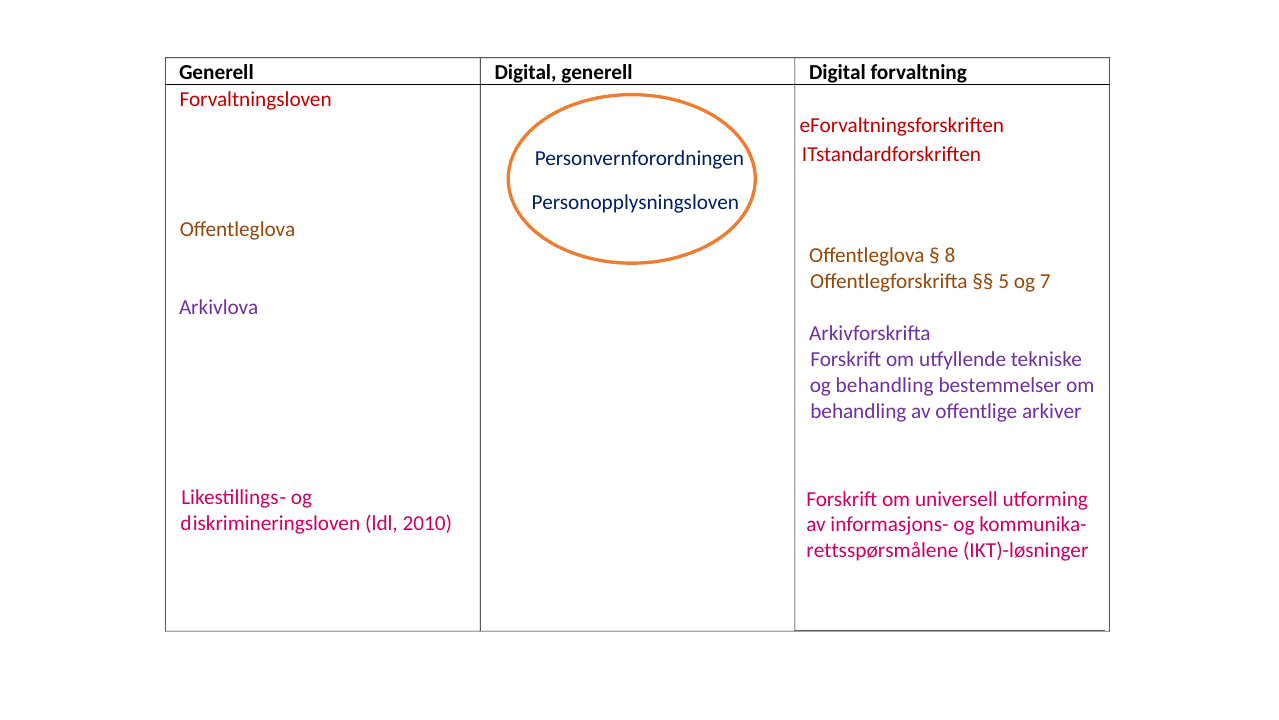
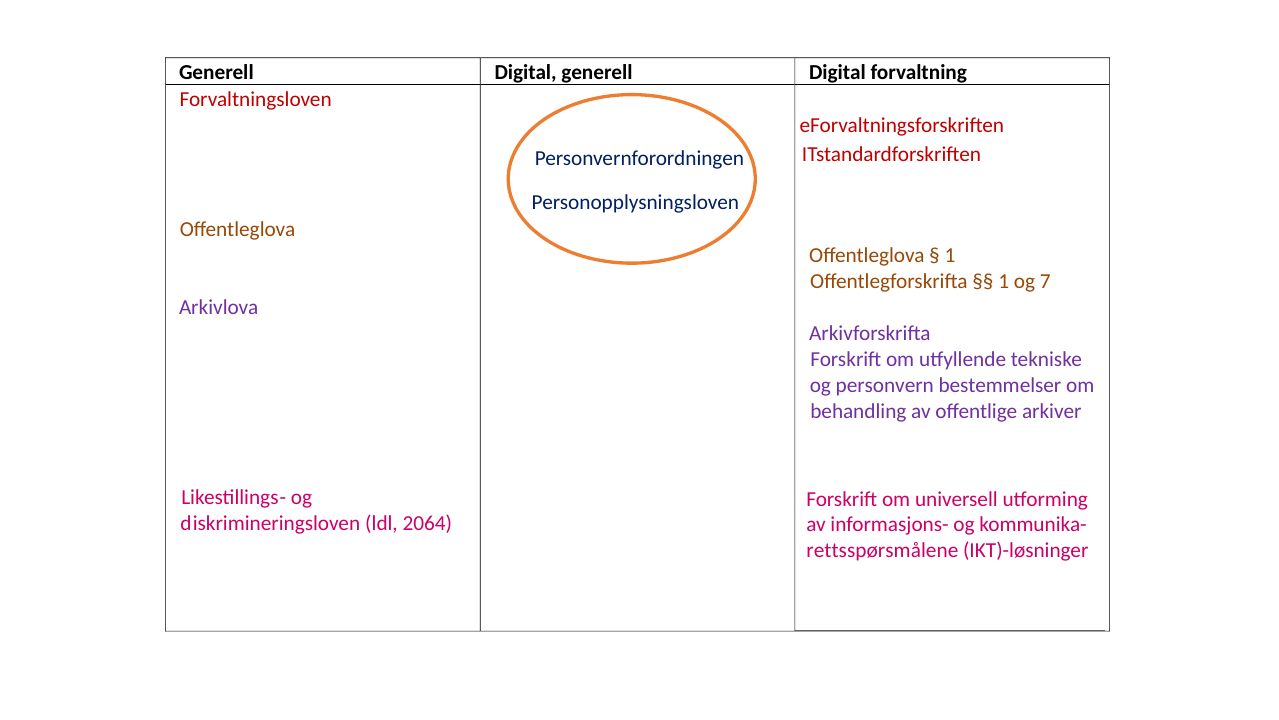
8: 8 -> 1 (950, 255)
5: 5 -> 1 (1004, 281)
og behandling: behandling -> personvern (885, 385)
2010: 2010 -> 2064 (427, 523)
